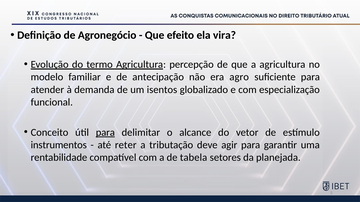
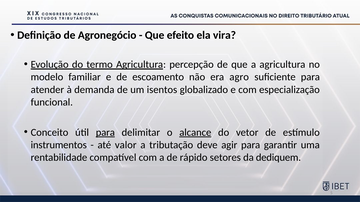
antecipação: antecipação -> escoamento (158, 77)
alcance underline: none -> present (195, 133)
reter: reter -> valor (126, 145)
tabela: tabela -> rápido (194, 158)
planejada: planejada -> dediquem (278, 158)
